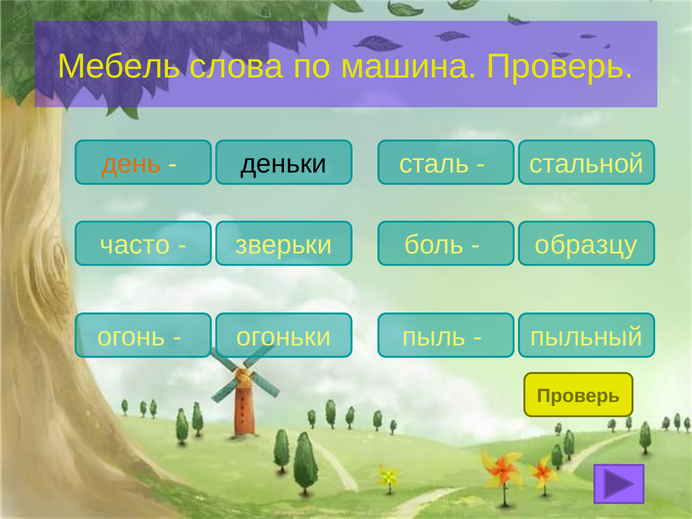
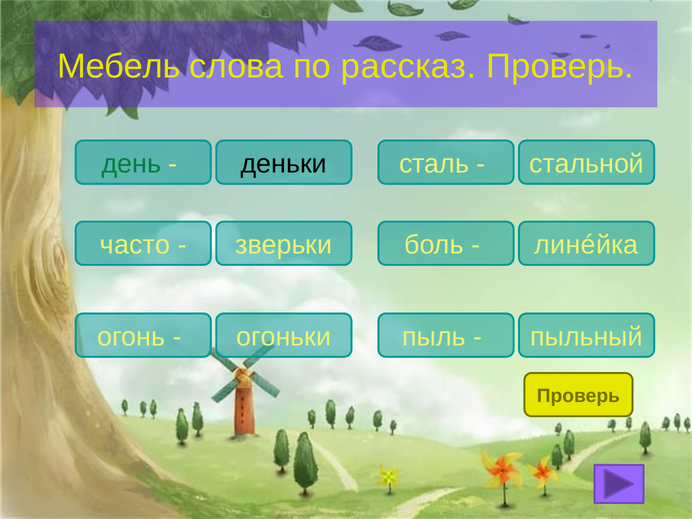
машина: машина -> рассказ (409, 66)
день colour: orange -> green (131, 164)
образцу: образцу -> линéйка (586, 245)
